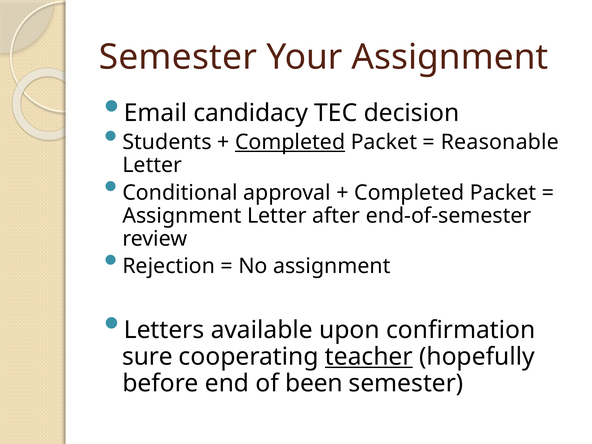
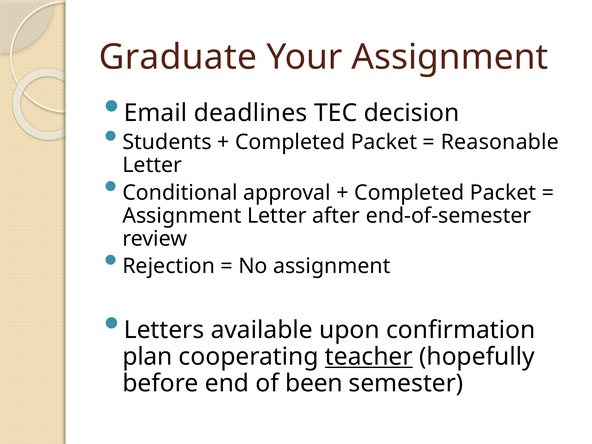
Semester: Semester -> Graduate (178, 57)
candidacy: candidacy -> deadlines (251, 113)
Completed underline: present -> none (290, 142)
sure: sure -> plan (147, 357)
